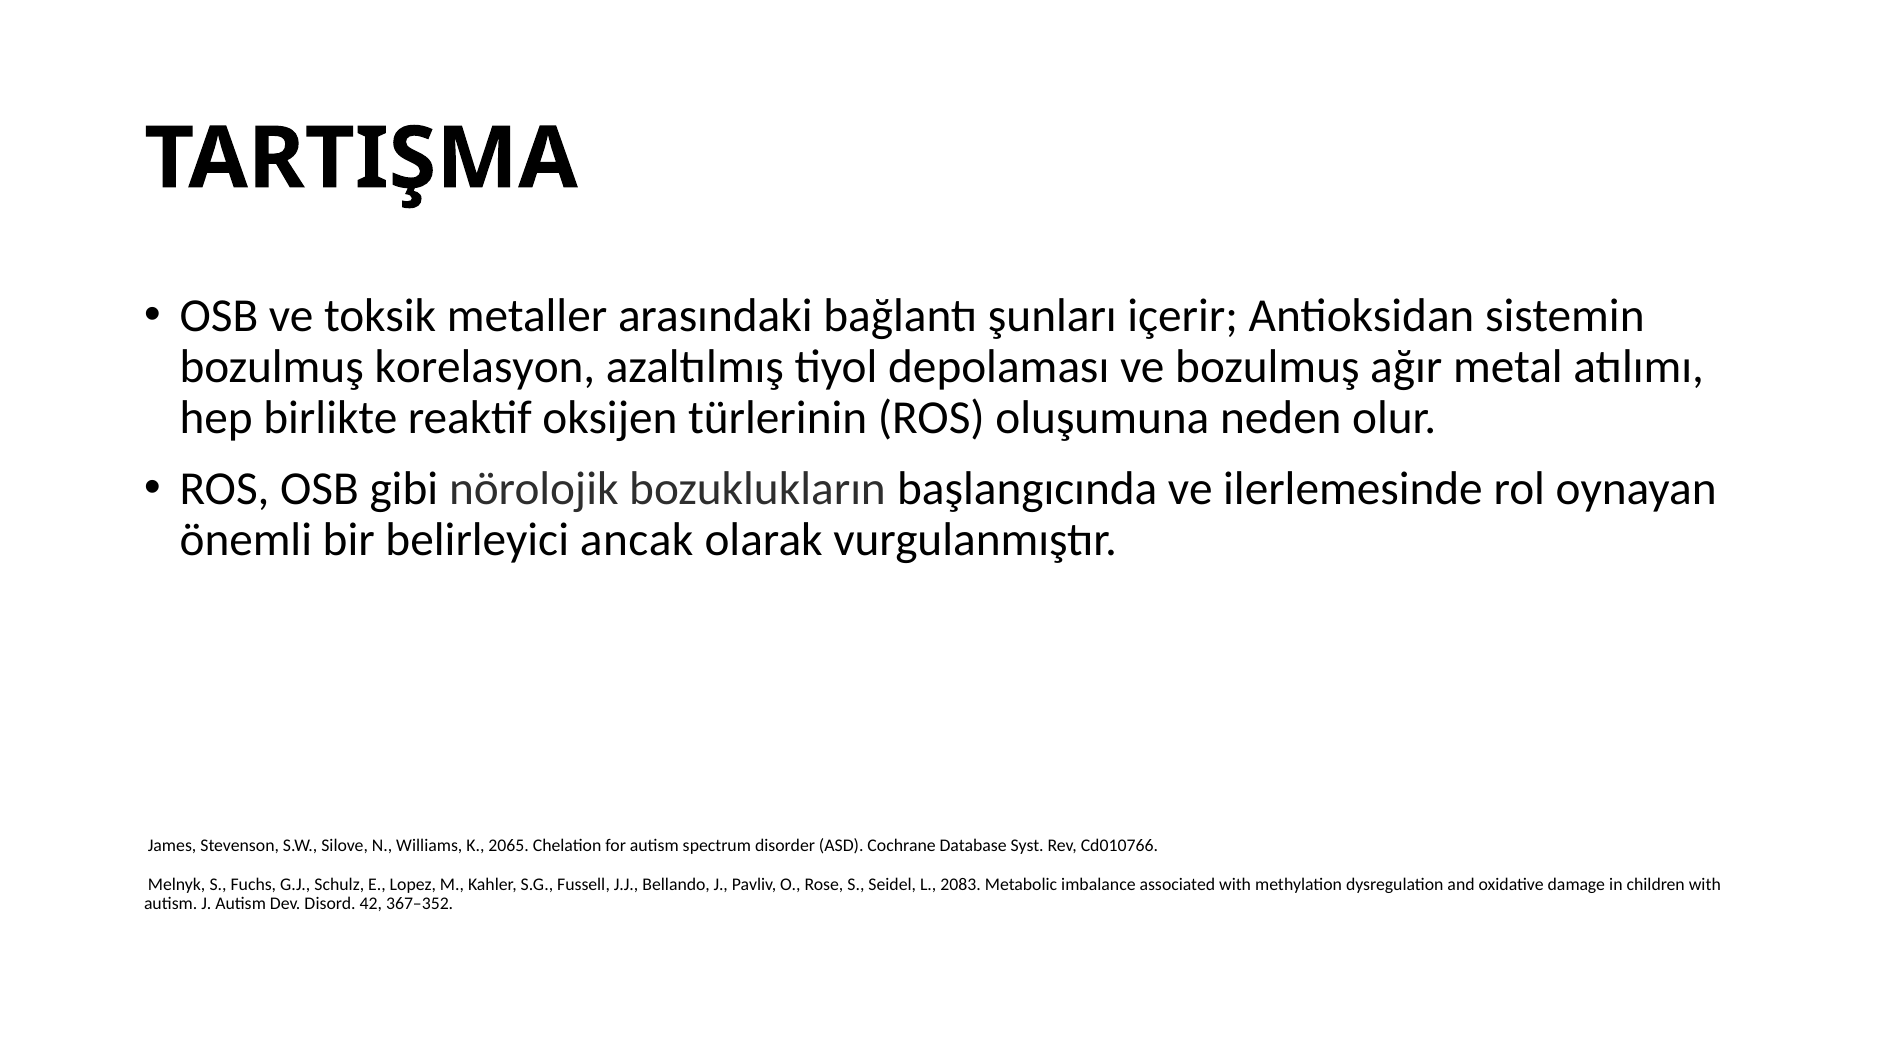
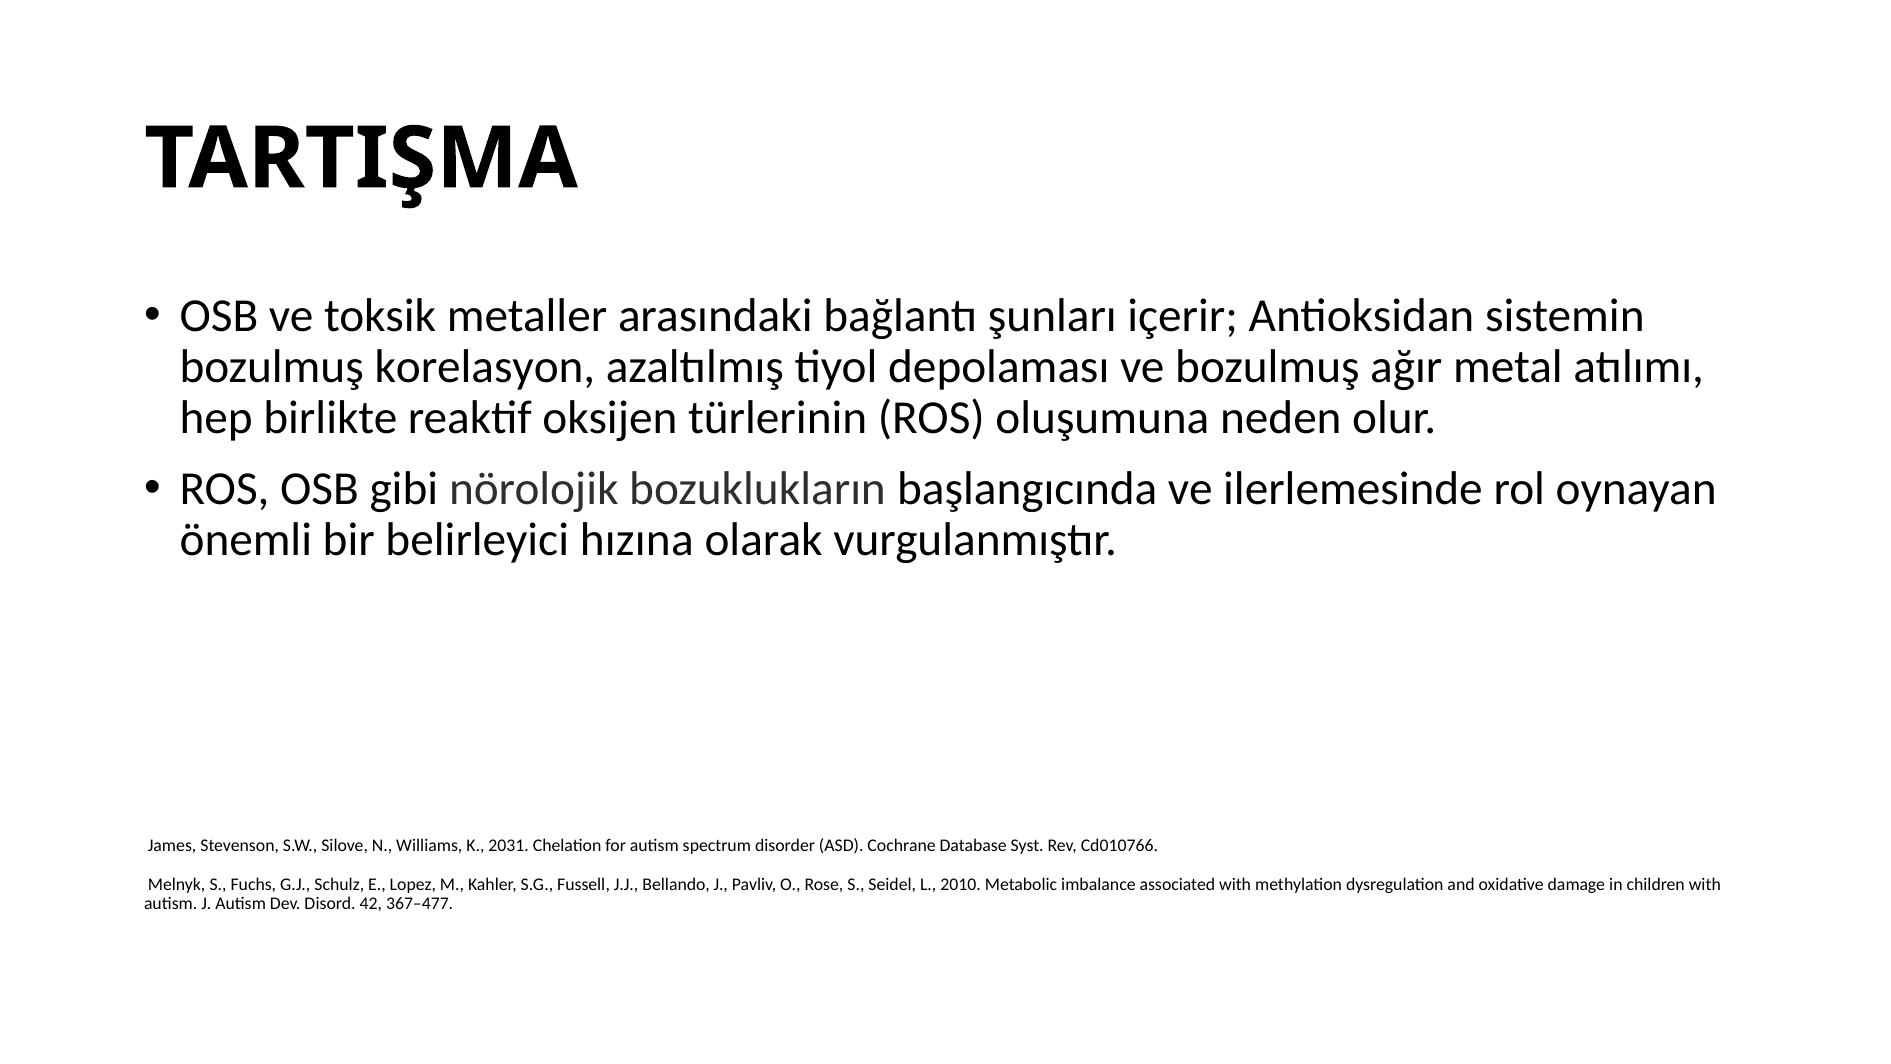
ancak: ancak -> hızına (637, 539)
2065: 2065 -> 2031 (509, 845)
2083: 2083 -> 2010 (961, 884)
367–352: 367–352 -> 367–477 (420, 904)
